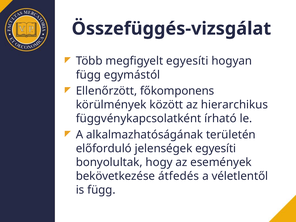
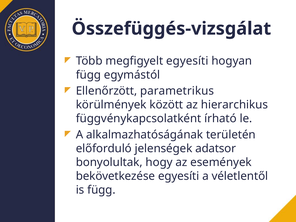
főkomponens: főkomponens -> parametrikus (177, 91)
jelenségek egyesíti: egyesíti -> adatsor (216, 149)
bekövetkezése átfedés: átfedés -> egyesíti (179, 176)
